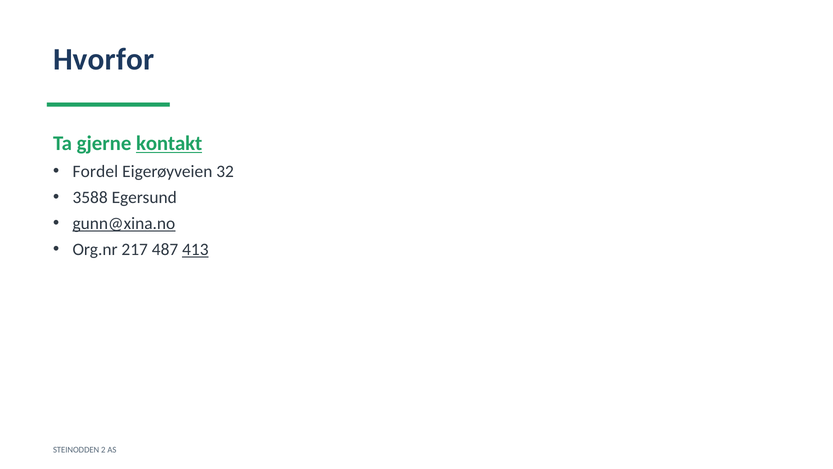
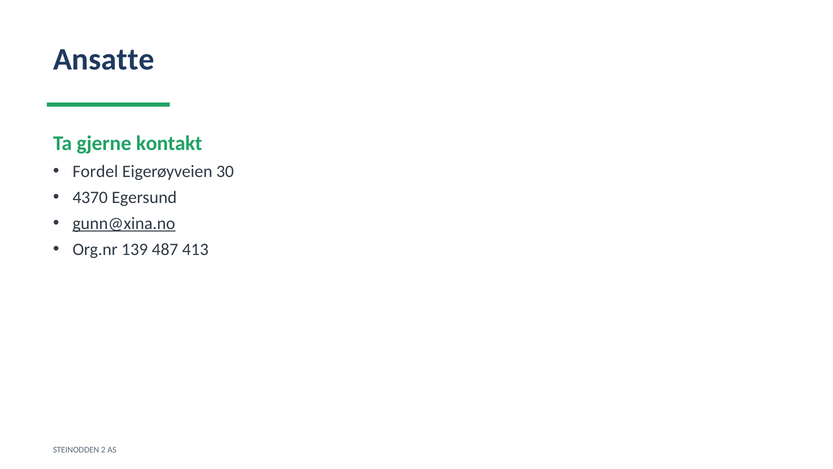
Hvorfor: Hvorfor -> Ansatte (104, 59)
kontakt underline: present -> none (169, 143)
32: 32 -> 30 (225, 171)
3588: 3588 -> 4370 (90, 197)
217: 217 -> 139 (135, 249)
413 underline: present -> none (195, 249)
